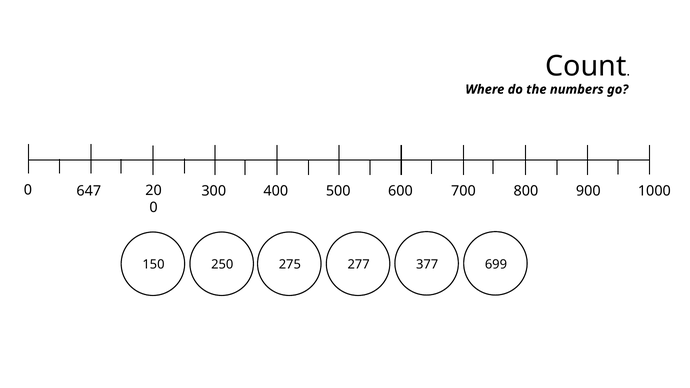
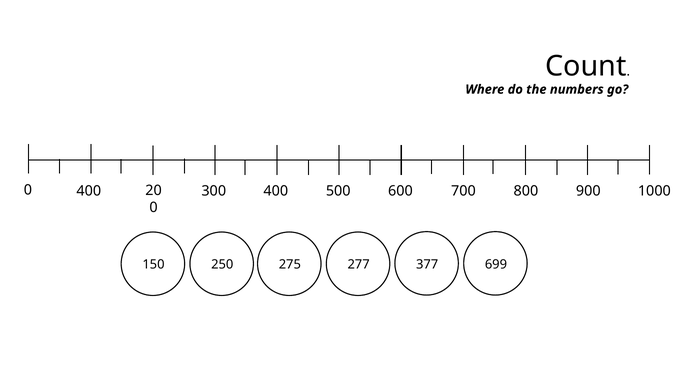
0 647: 647 -> 400 (89, 191)
